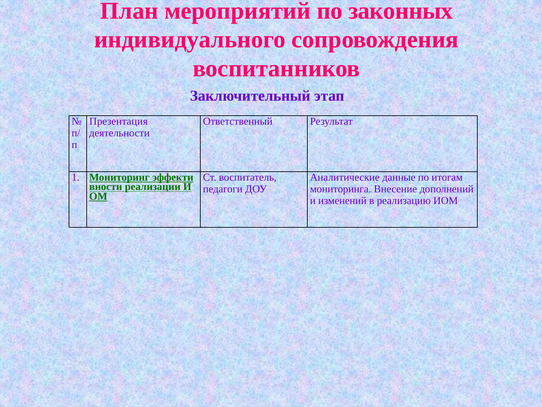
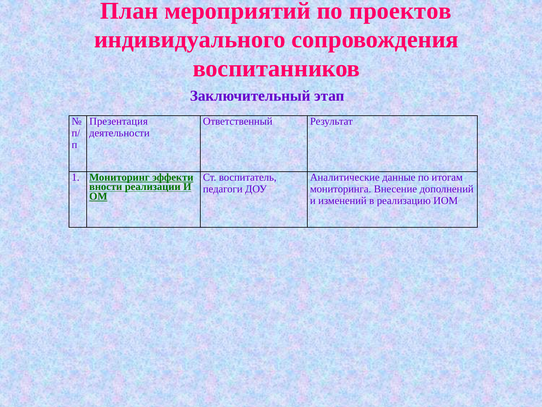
законных: законных -> проектов (400, 11)
